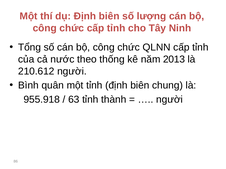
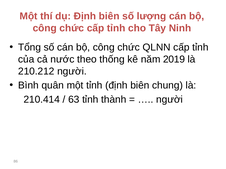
2013: 2013 -> 2019 (174, 59)
210.612: 210.612 -> 210.212 (36, 72)
955.918: 955.918 -> 210.414 (42, 100)
